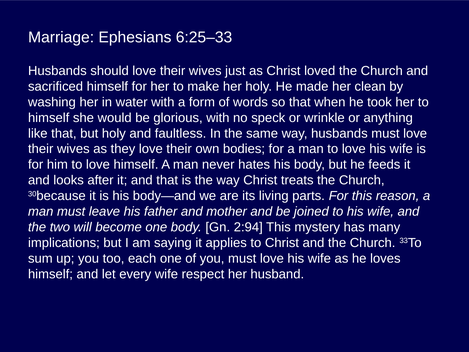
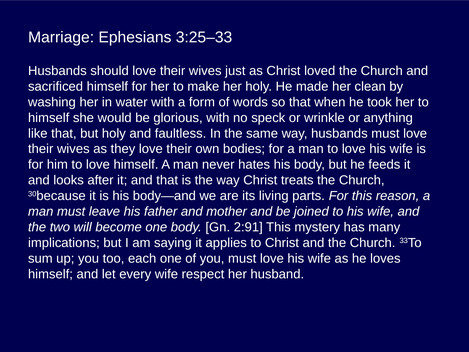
6:25–33: 6:25–33 -> 3:25–33 (204, 37)
2:94: 2:94 -> 2:91 (248, 227)
